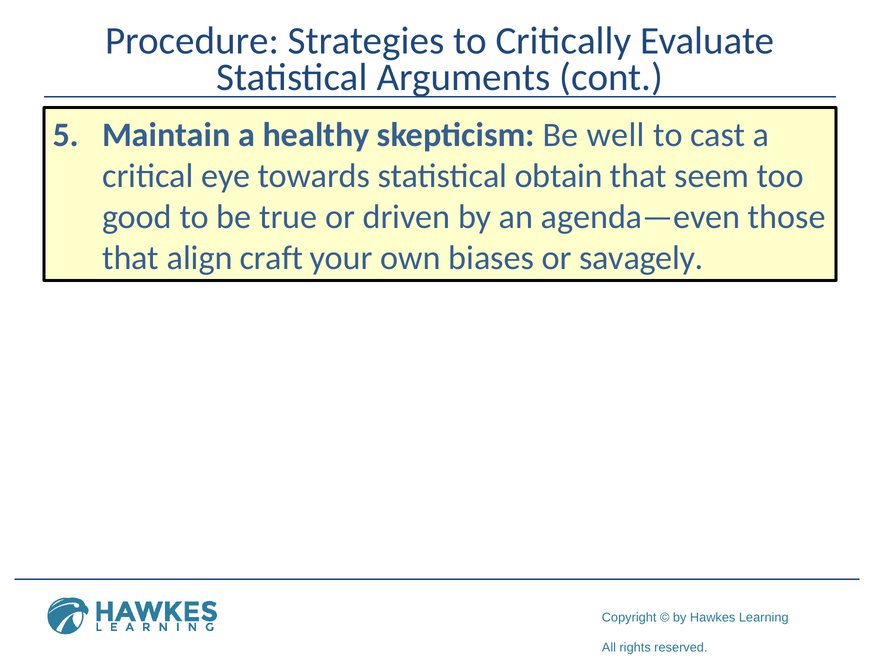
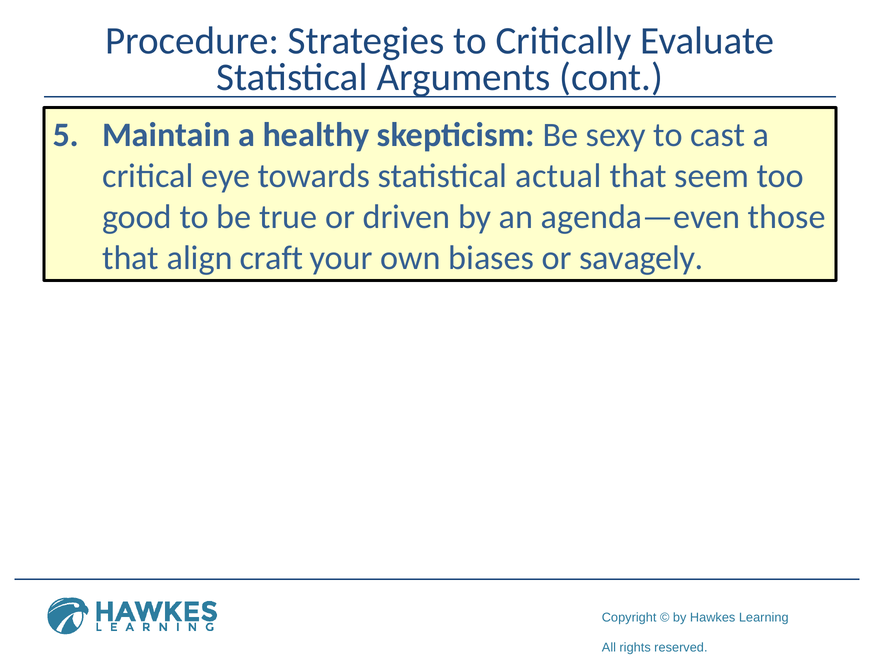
well: well -> sexy (616, 135)
obtain: obtain -> actual (558, 176)
